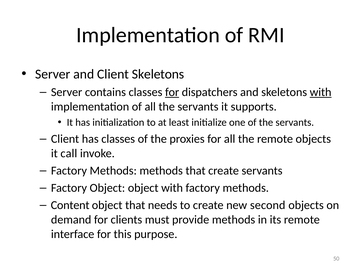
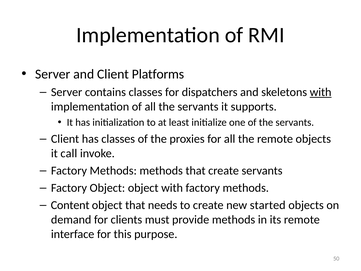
Client Skeletons: Skeletons -> Platforms (158, 74)
for underline: present -> none (172, 92)
second: second -> started (268, 205)
